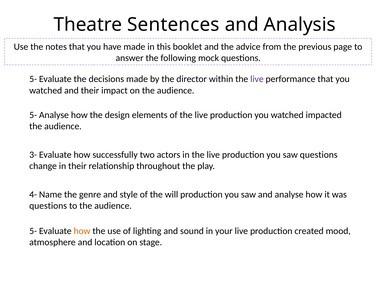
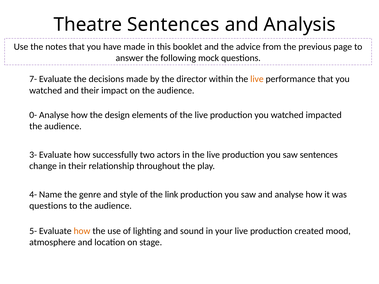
5-: 5- -> 7- (33, 79)
live colour: purple -> orange (257, 79)
5-: 5- -> 0- (33, 115)
saw questions: questions -> sentences (319, 155)
will: will -> link (172, 195)
